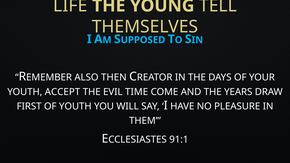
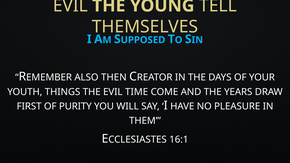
LIFE: LIFE -> EVIL (70, 6)
ACCEPT: ACCEPT -> THINGS (63, 92)
OF YOUTH: YOUTH -> PURITY (75, 106)
91:1: 91:1 -> 16:1 (179, 140)
